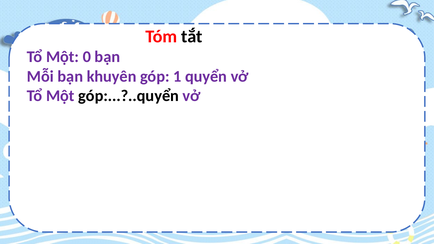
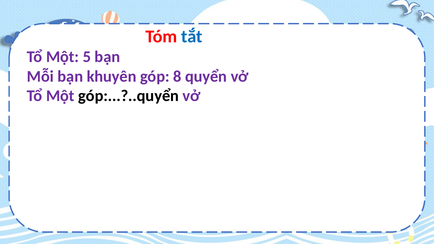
tắt colour: black -> blue (192, 36)
0: 0 -> 5 (87, 57)
1: 1 -> 8 (177, 76)
